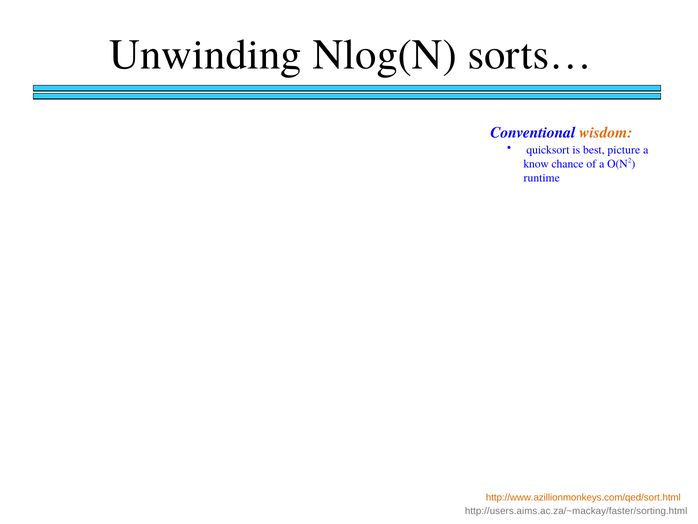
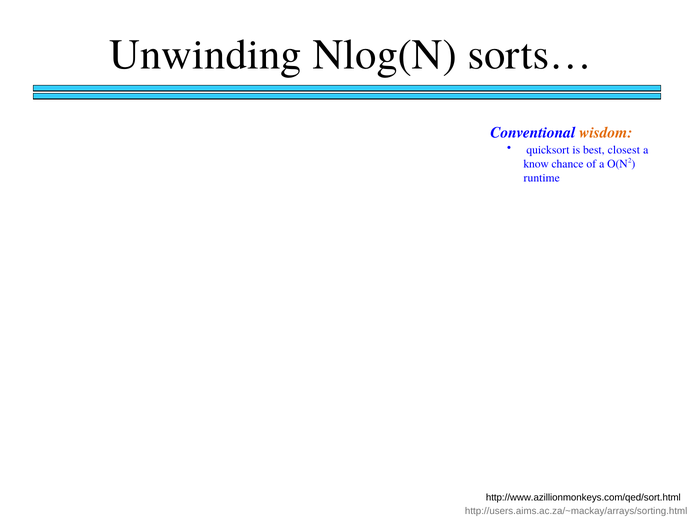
picture: picture -> closest (624, 150)
http://www.azillionmonkeys.com/qed/sort.html colour: orange -> black (583, 497)
http://users.aims.ac.za/~mackay/faster/sorting.html: http://users.aims.ac.za/~mackay/faster/sorting.html -> http://users.aims.ac.za/~mackay/arrays/sorting.html (576, 511)
